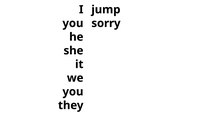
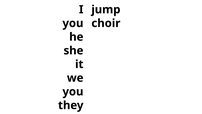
sorry: sorry -> choir (106, 23)
